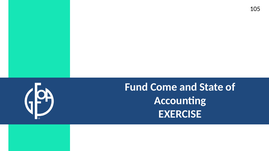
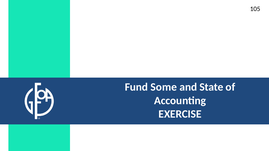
Come: Come -> Some (164, 87)
